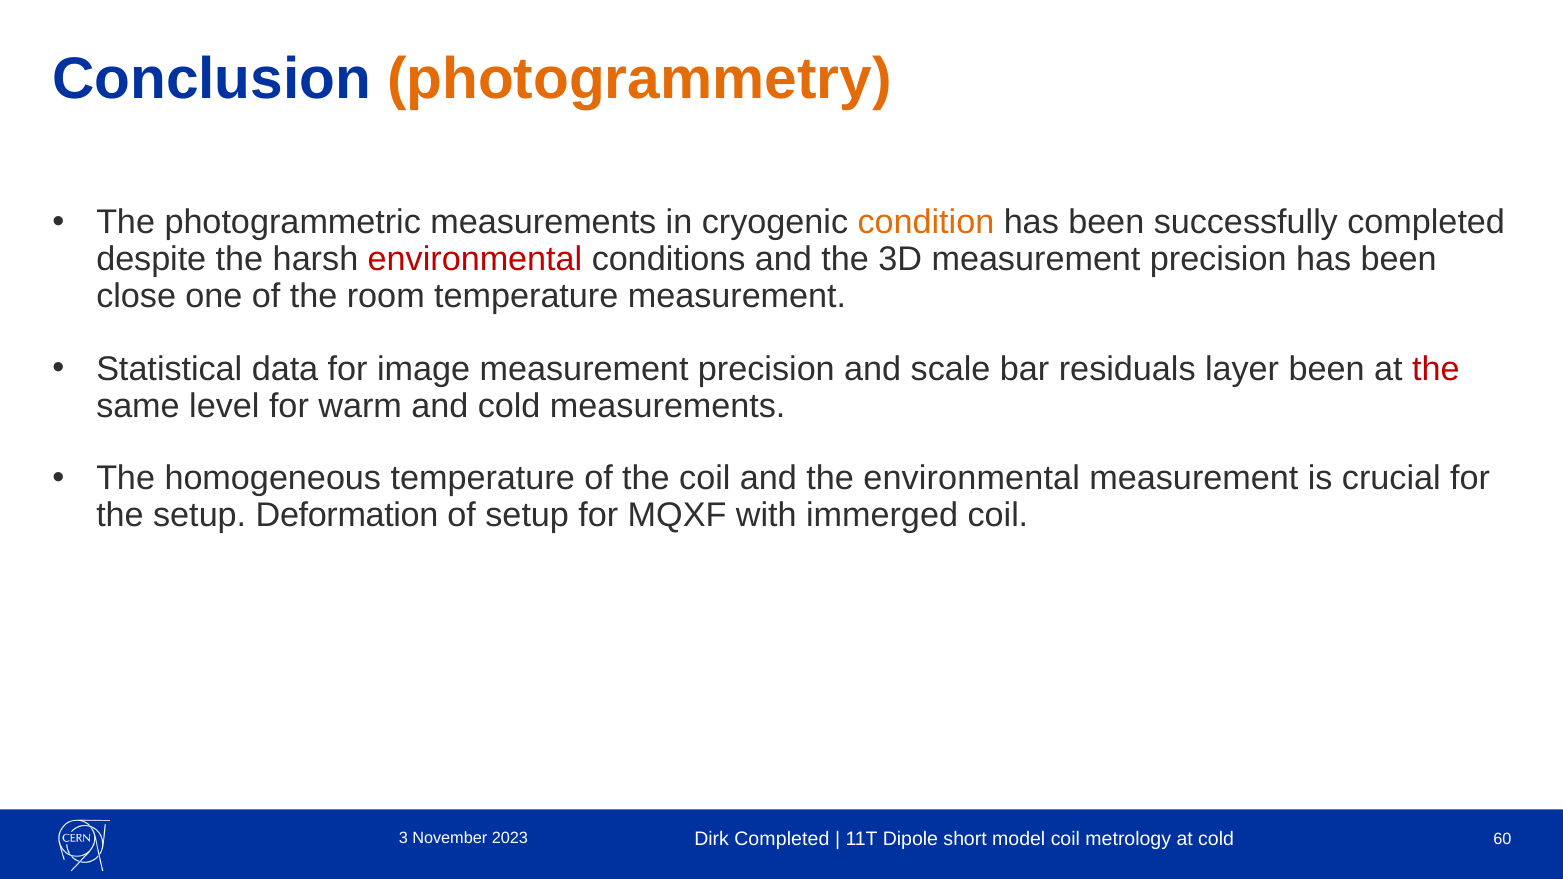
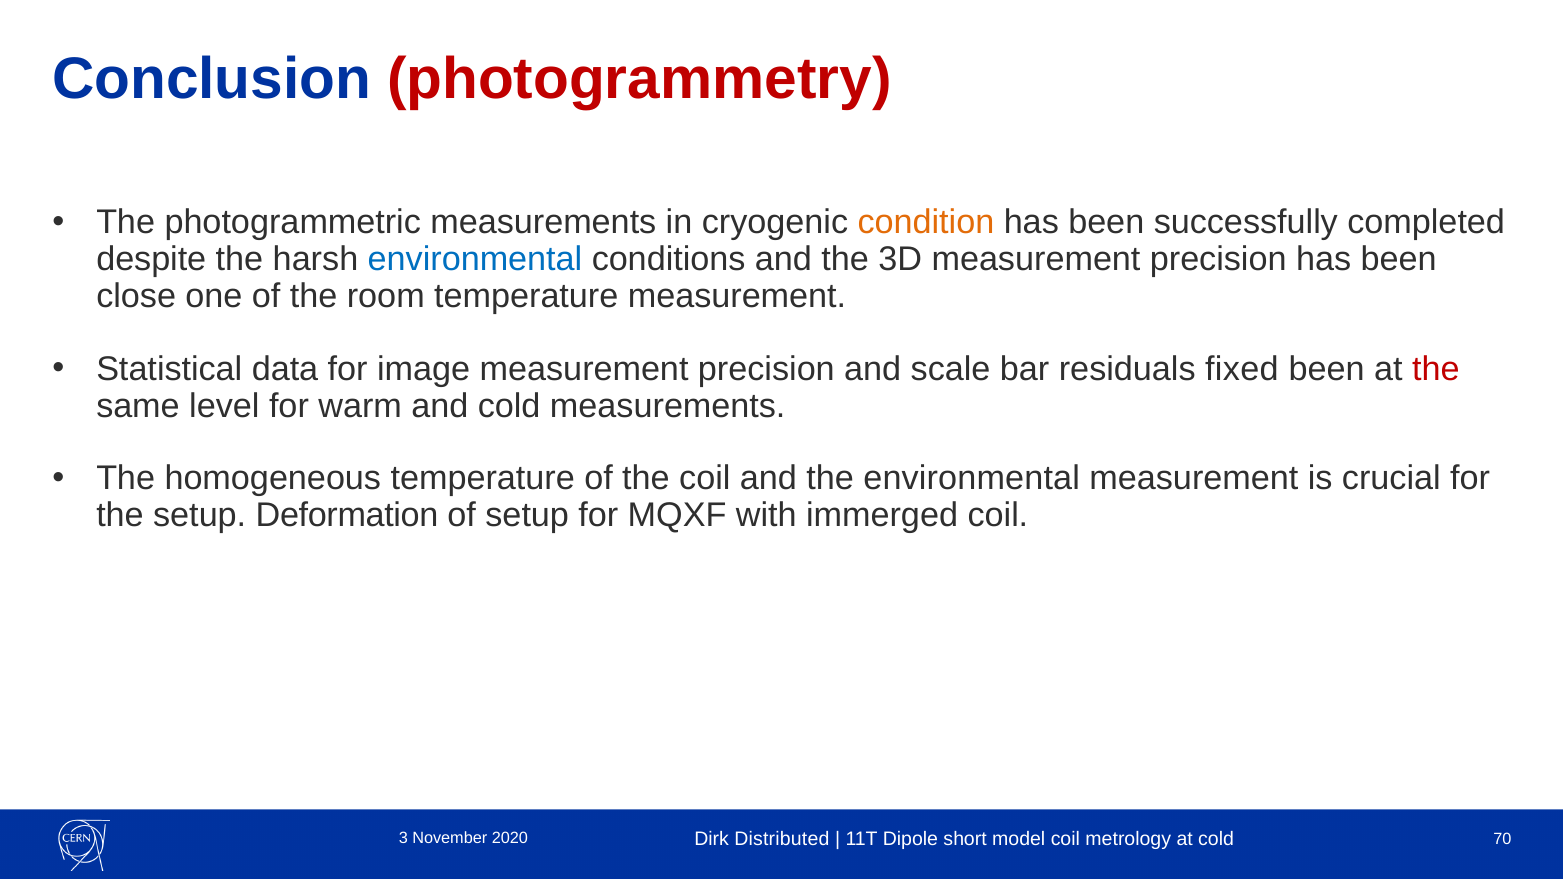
photogrammetry colour: orange -> red (639, 79)
environmental colour: red -> blue (475, 259)
layer: layer -> fixed (1242, 369)
Dirk Completed: Completed -> Distributed (782, 840)
60: 60 -> 70 (1502, 839)
2023: 2023 -> 2020 (510, 839)
